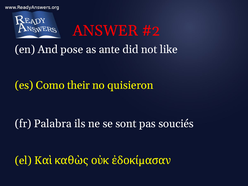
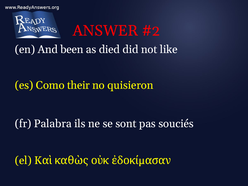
pose: pose -> been (72, 49)
ante: ante -> died (109, 49)
